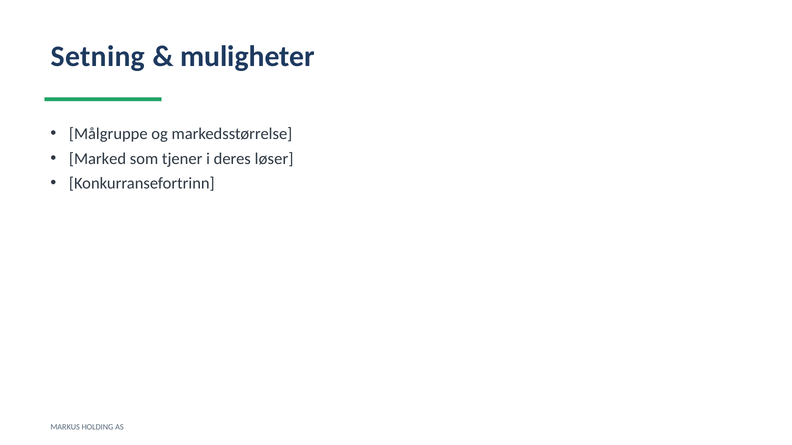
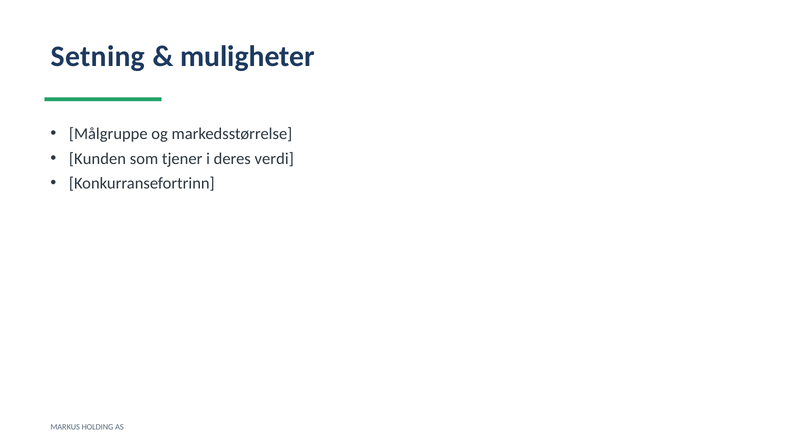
Marked: Marked -> Kunden (97, 159)
løser: løser -> verdi (274, 159)
